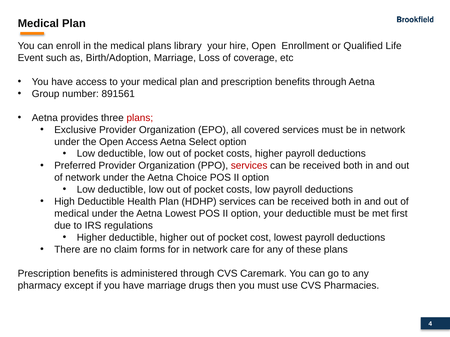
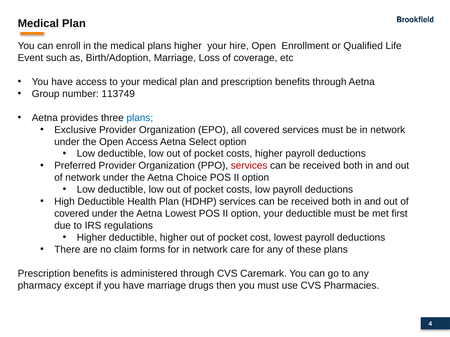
plans library: library -> higher (188, 46)
891561: 891561 -> 113749 (118, 94)
plans colour: red -> blue (140, 118)
medical: medical -> covered (72, 214)
